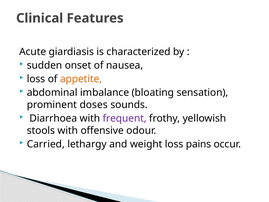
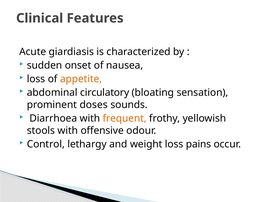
imbalance: imbalance -> circulatory (105, 92)
frequent colour: purple -> orange (125, 118)
Carried: Carried -> Control (46, 144)
